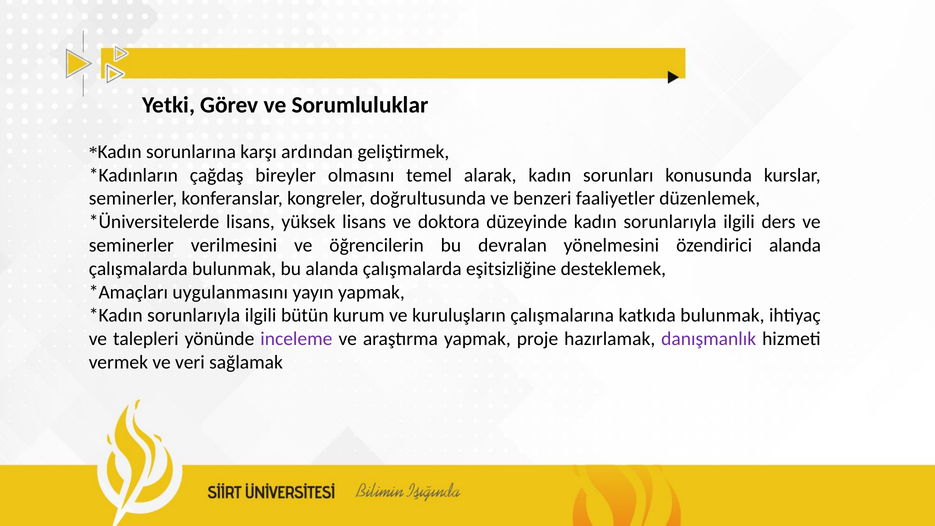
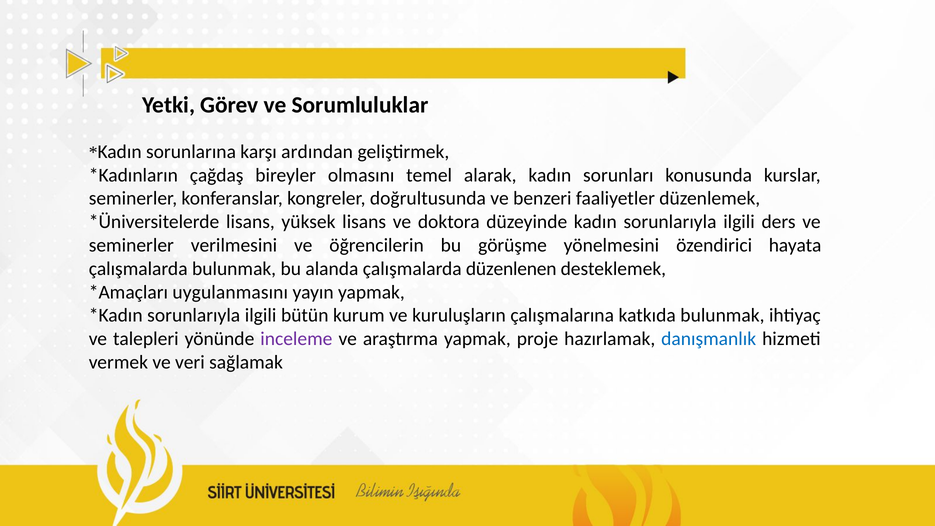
devralan: devralan -> görüşme (513, 245)
özendirici alanda: alanda -> hayata (795, 245)
eşitsizliğine: eşitsizliğine -> düzenlenen (511, 269)
danışmanlık colour: purple -> blue (709, 339)
